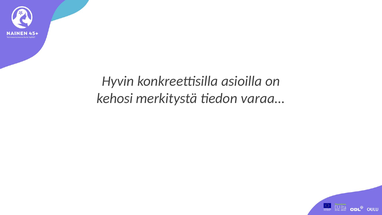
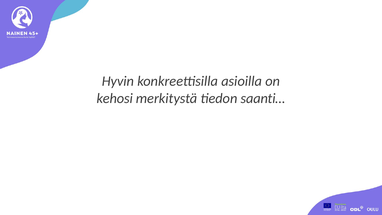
varaa…: varaa… -> saanti… (263, 98)
